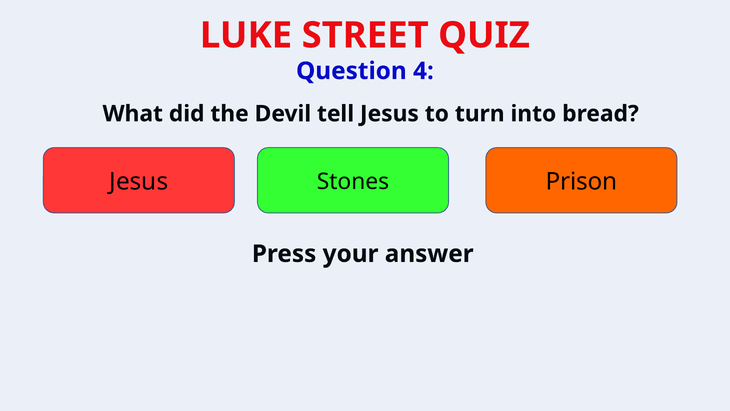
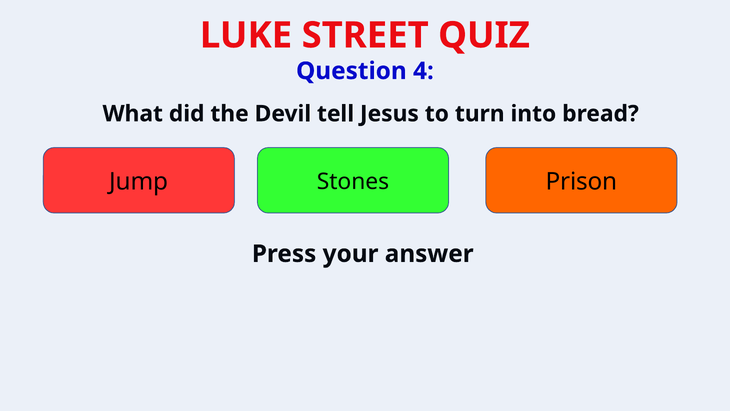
Jesus: Jesus -> Jump (139, 182)
